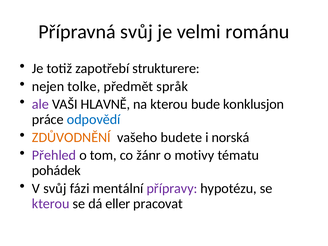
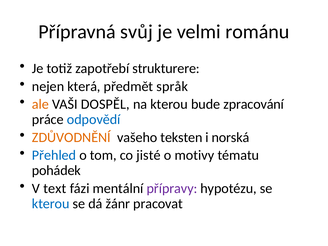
tolke: tolke -> která (84, 86)
ale colour: purple -> orange (40, 104)
HLAVNĚ: HLAVNĚ -> DOSPĚL (105, 104)
konklusjon: konklusjon -> zpracování (254, 104)
budete: budete -> teksten (181, 137)
Přehled colour: purple -> blue (54, 155)
žánr: žánr -> jisté (148, 155)
V svůj: svůj -> text (55, 188)
kterou colour: purple -> blue (51, 204)
eller: eller -> žánr (118, 204)
